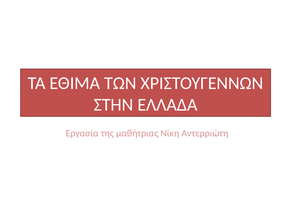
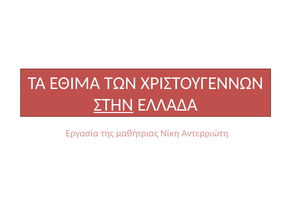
ΣΤΗΝ underline: none -> present (113, 105)
